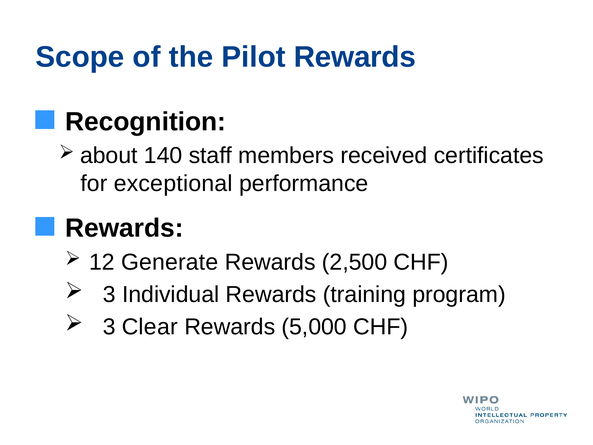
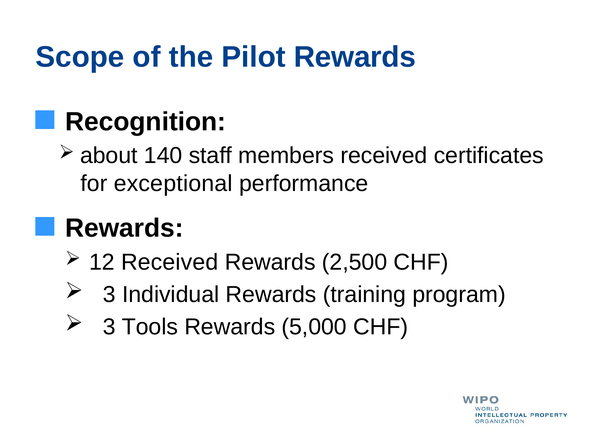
12 Generate: Generate -> Received (170, 262)
Clear: Clear -> Tools (150, 327)
